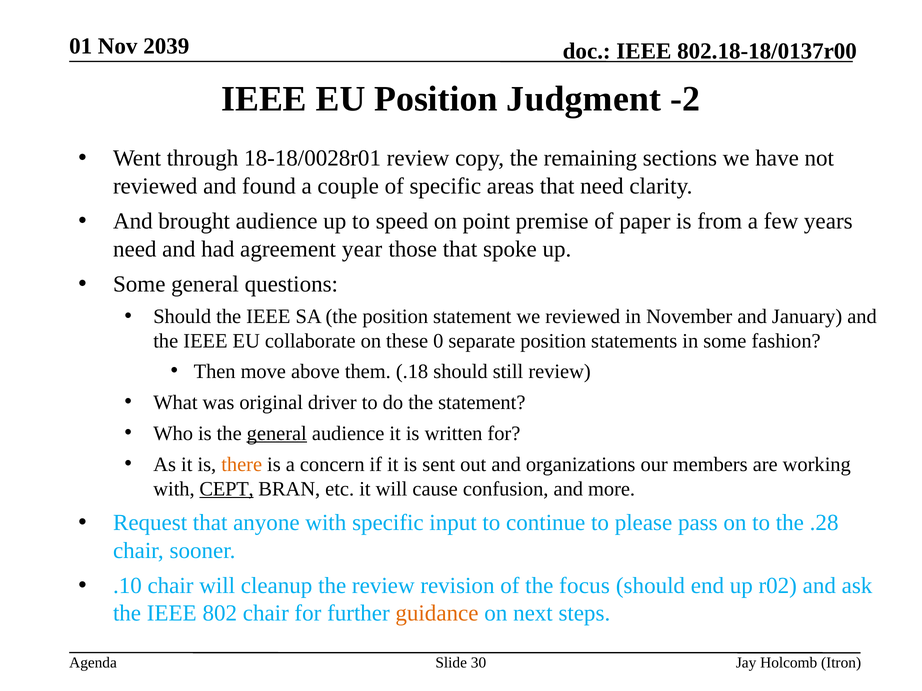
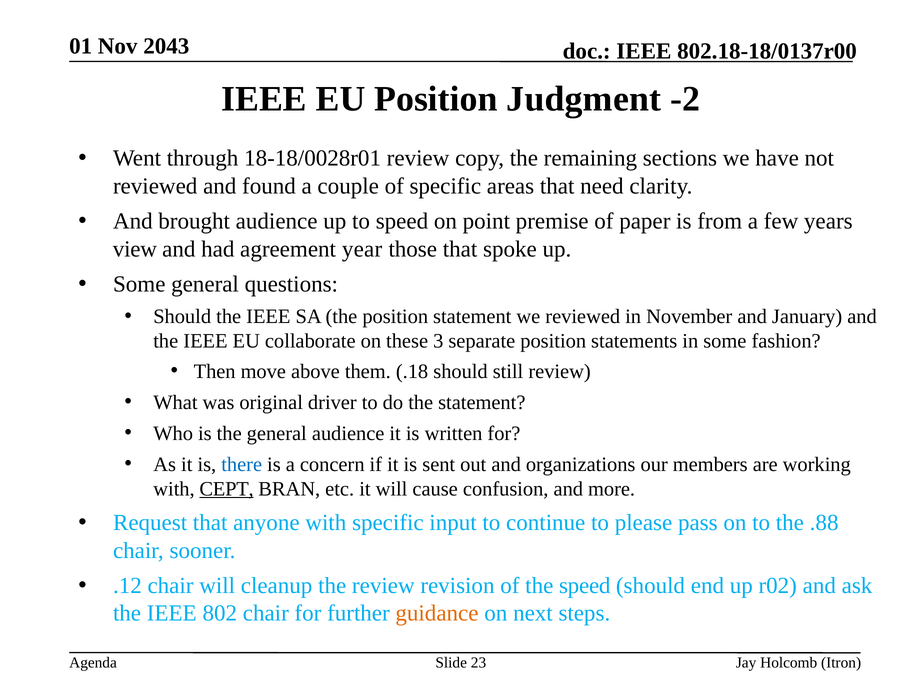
2039: 2039 -> 2043 (166, 46)
need: need -> view (135, 249)
0: 0 -> 3 (438, 341)
general underline: present -> none (277, 434)
there colour: orange -> blue (242, 465)
.28: .28 -> .88 (824, 523)
.10: .10 -> .12 (127, 586)
the focus: focus -> speed (585, 586)
30: 30 -> 23 (479, 663)
